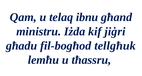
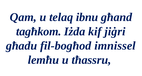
ministru: ministru -> tagħkom (39, 32)
tellgħuk: tellgħuk -> imnissel (115, 46)
